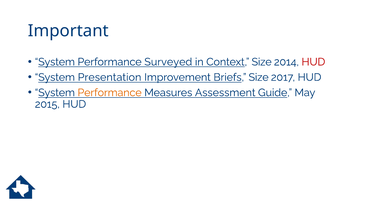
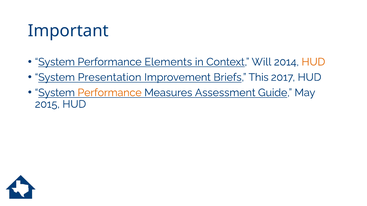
Surveyed: Surveyed -> Elements (168, 62)
Context Size: Size -> Will (261, 62)
HUD colour: red -> orange (313, 62)
Briefs Size: Size -> This (259, 77)
